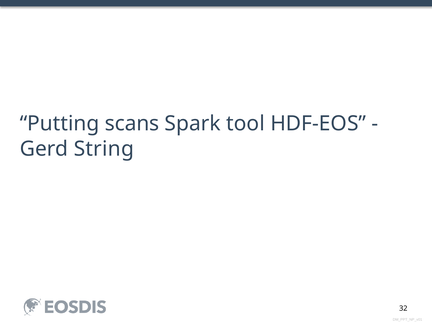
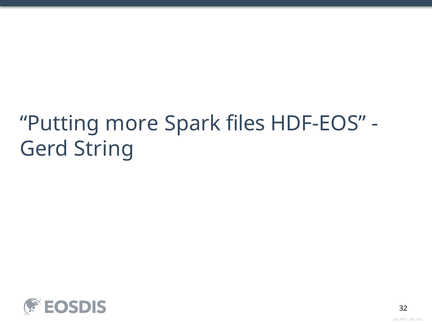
scans: scans -> more (132, 124)
tool: tool -> files (246, 124)
